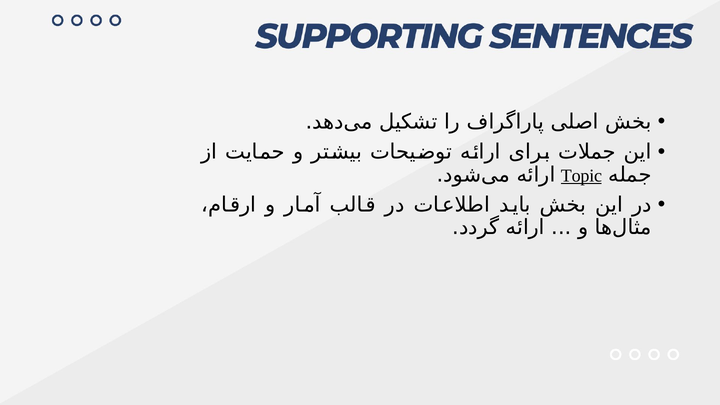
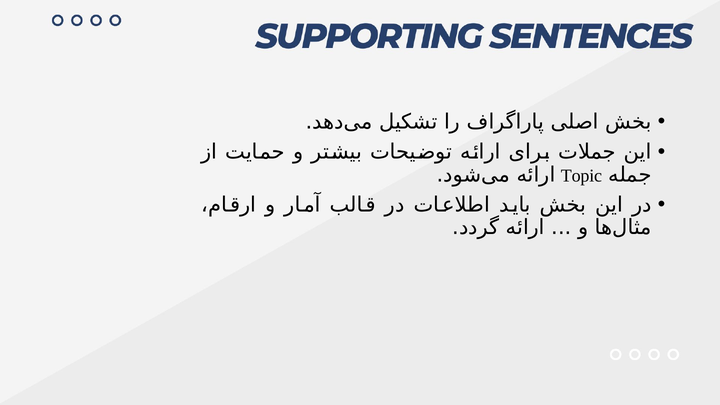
Topic underline: present -> none (581, 176)
